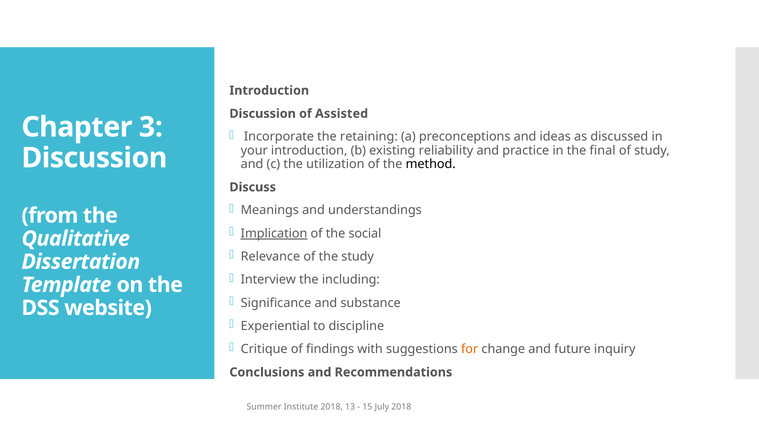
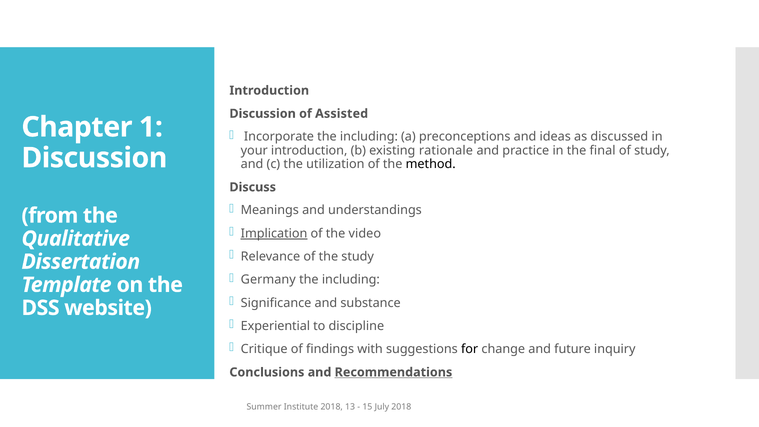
3: 3 -> 1 (151, 127)
Incorporate the retaining: retaining -> including (369, 137)
reliability: reliability -> rationale (446, 150)
social: social -> video (365, 233)
Interview: Interview -> Germany (268, 280)
for colour: orange -> black (470, 349)
Recommendations underline: none -> present (393, 372)
